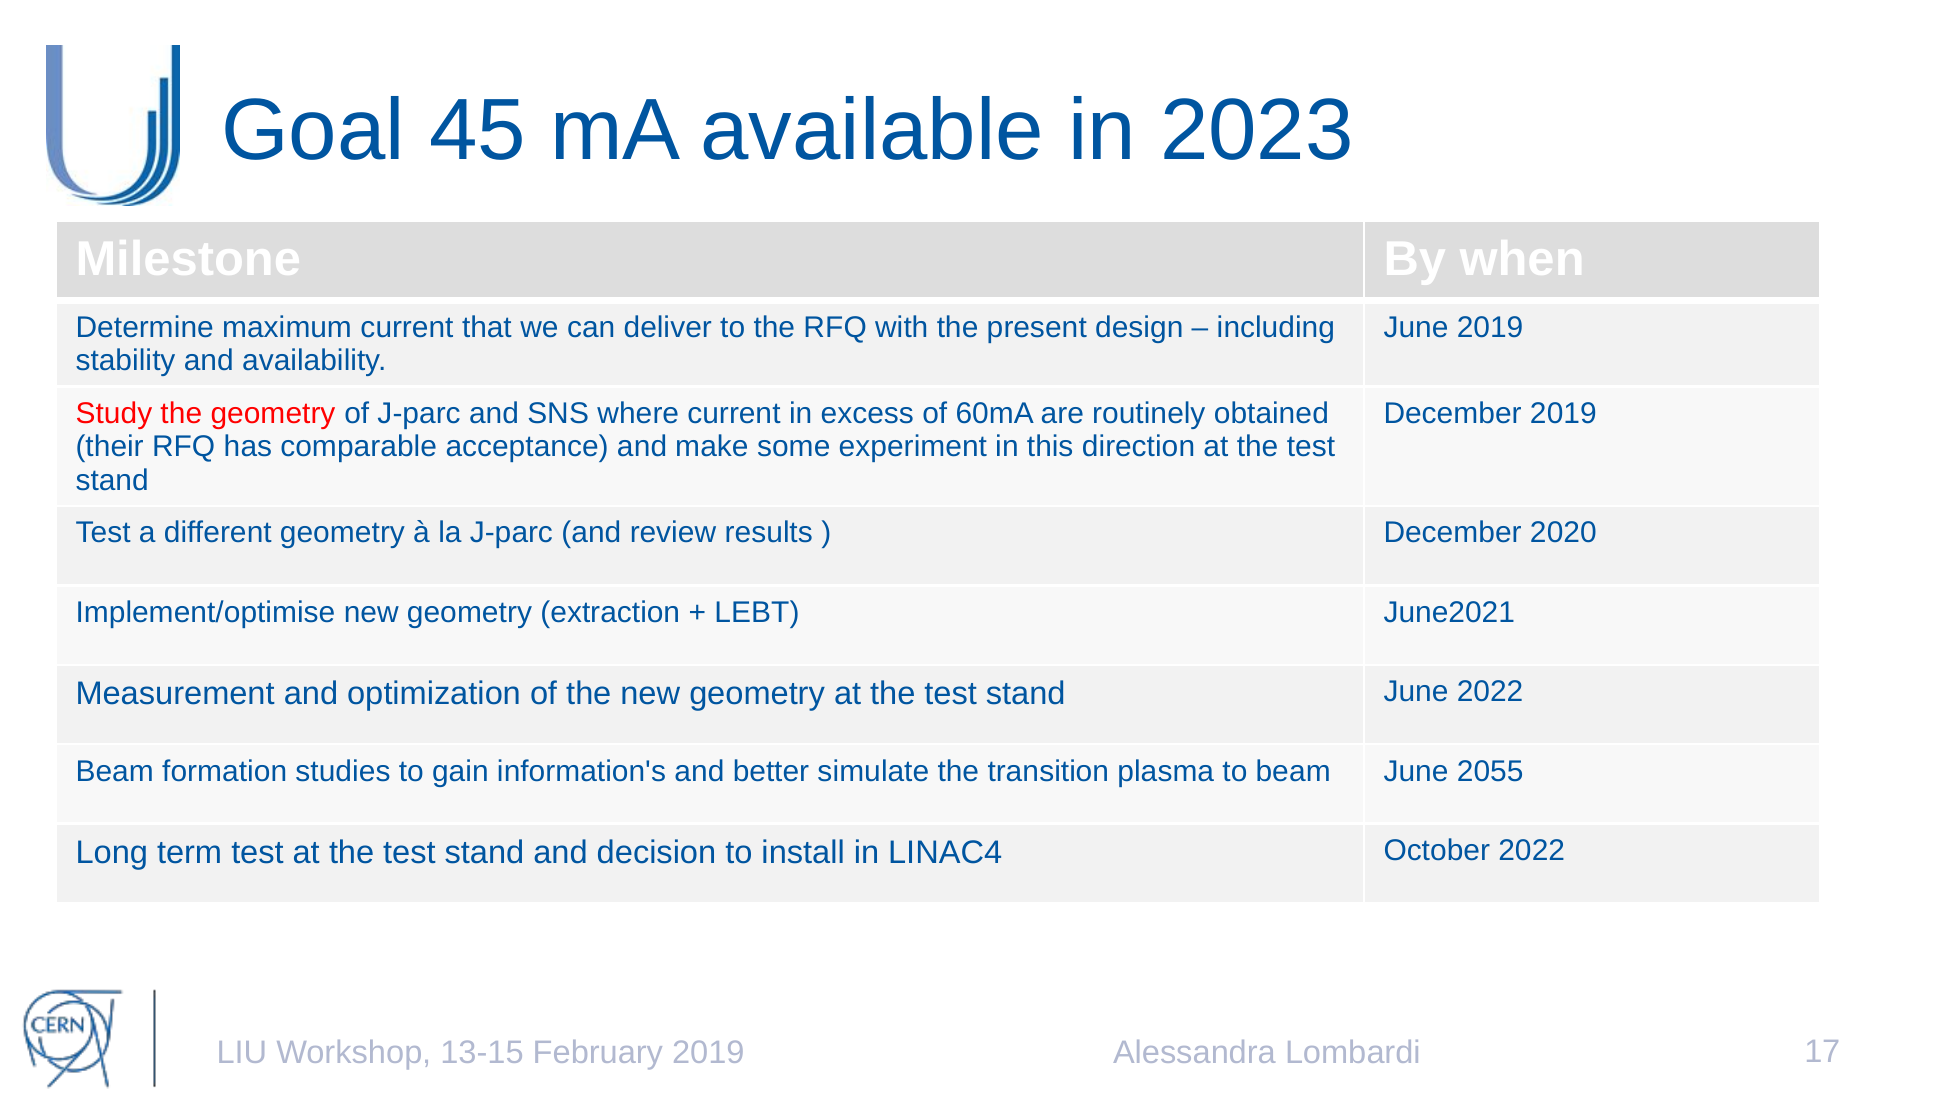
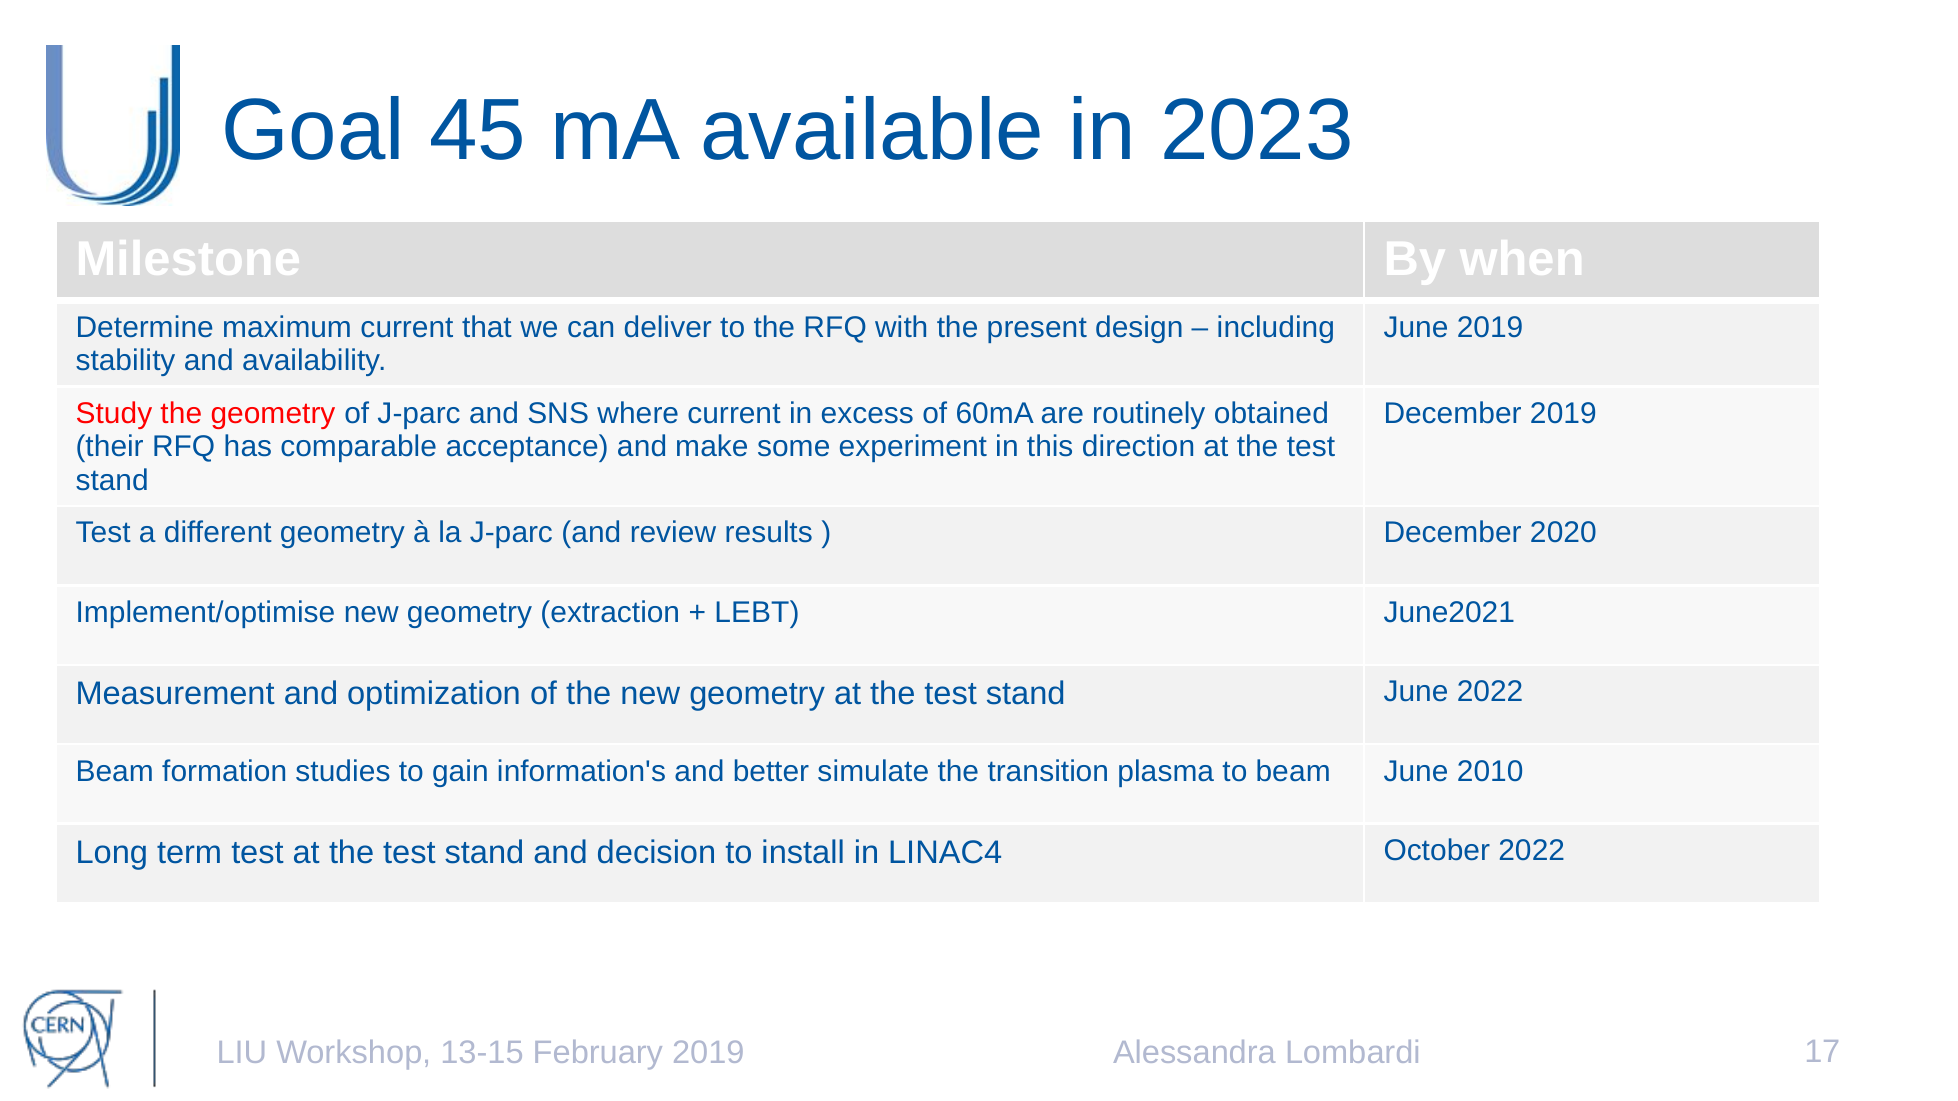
2055: 2055 -> 2010 (1490, 771)
